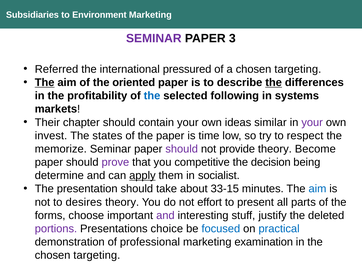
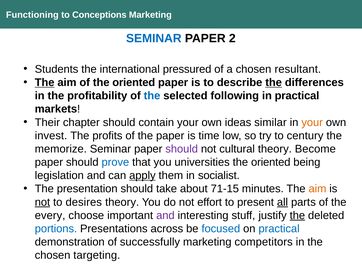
Subsidiaries: Subsidiaries -> Functioning (32, 15)
Environment: Environment -> Conceptions (99, 15)
SEMINAR colour: purple -> blue (154, 38)
3: 3 -> 2 (232, 38)
Referred: Referred -> Students (57, 69)
a chosen targeting: targeting -> resultant (298, 69)
in systems: systems -> practical (297, 96)
your colour: purple -> orange (312, 122)
states: states -> profits (107, 135)
respect: respect -> century (305, 135)
provide: provide -> cultural (237, 149)
prove colour: purple -> blue (115, 162)
competitive: competitive -> universities (202, 162)
decision: decision -> oriented (271, 162)
determine: determine -> legislation (59, 175)
33-15: 33-15 -> 71-15 (225, 188)
aim colour: blue -> orange (317, 188)
not underline: none -> present (42, 202)
all underline: none -> present (282, 202)
forms: forms -> every (50, 215)
the underline: none -> present (297, 215)
portions colour: purple -> blue (56, 228)
choice: choice -> across (167, 228)
professional: professional -> successfully (150, 242)
examination: examination -> competitors (264, 242)
